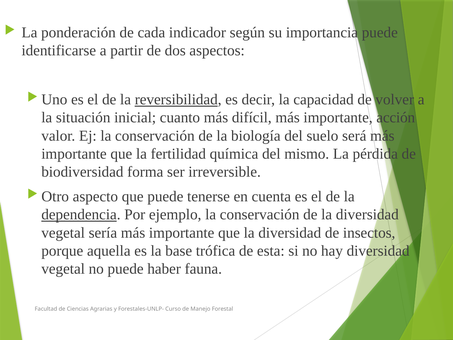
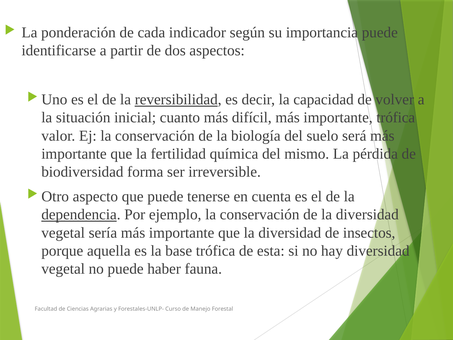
importante acción: acción -> trófica (396, 118)
